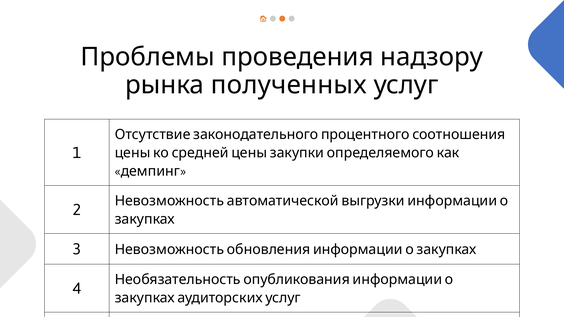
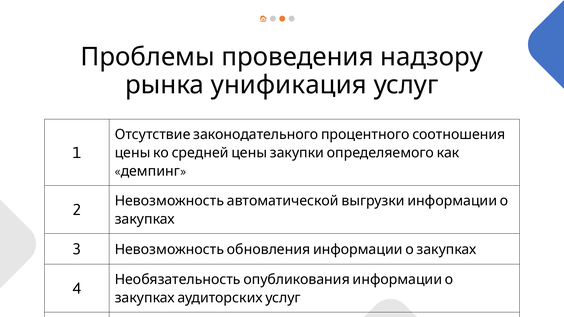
полученных: полученных -> унификация (289, 85)
